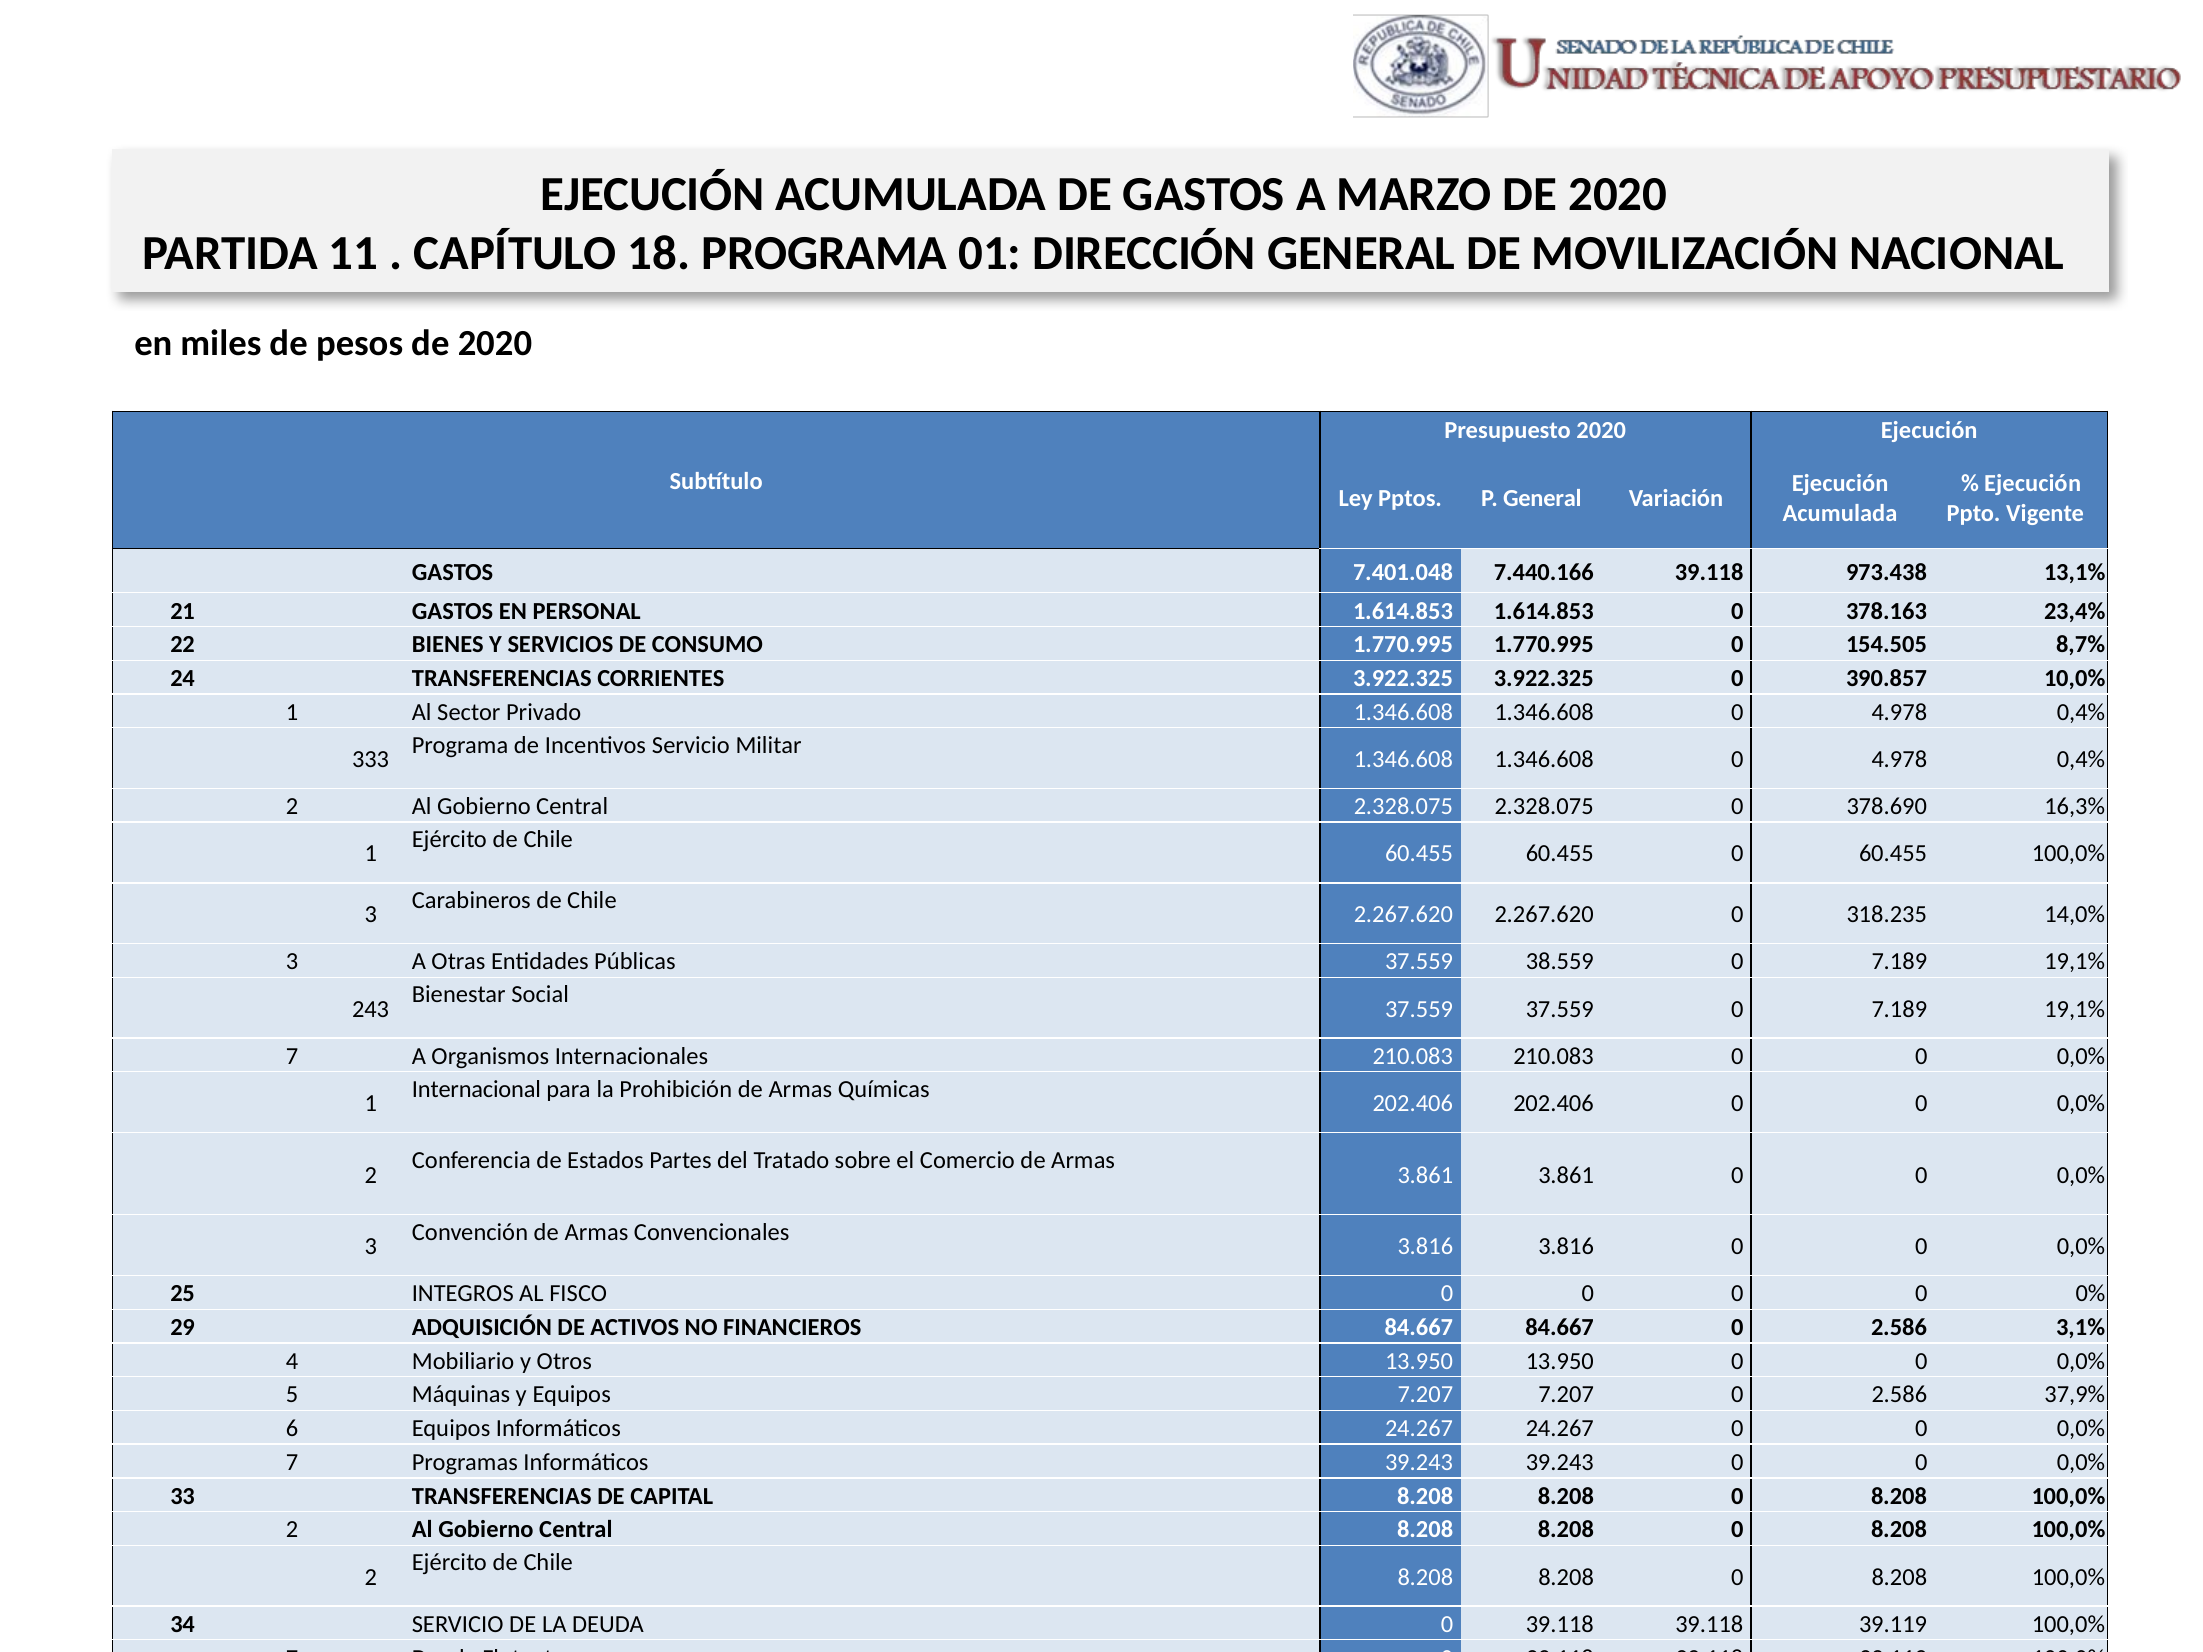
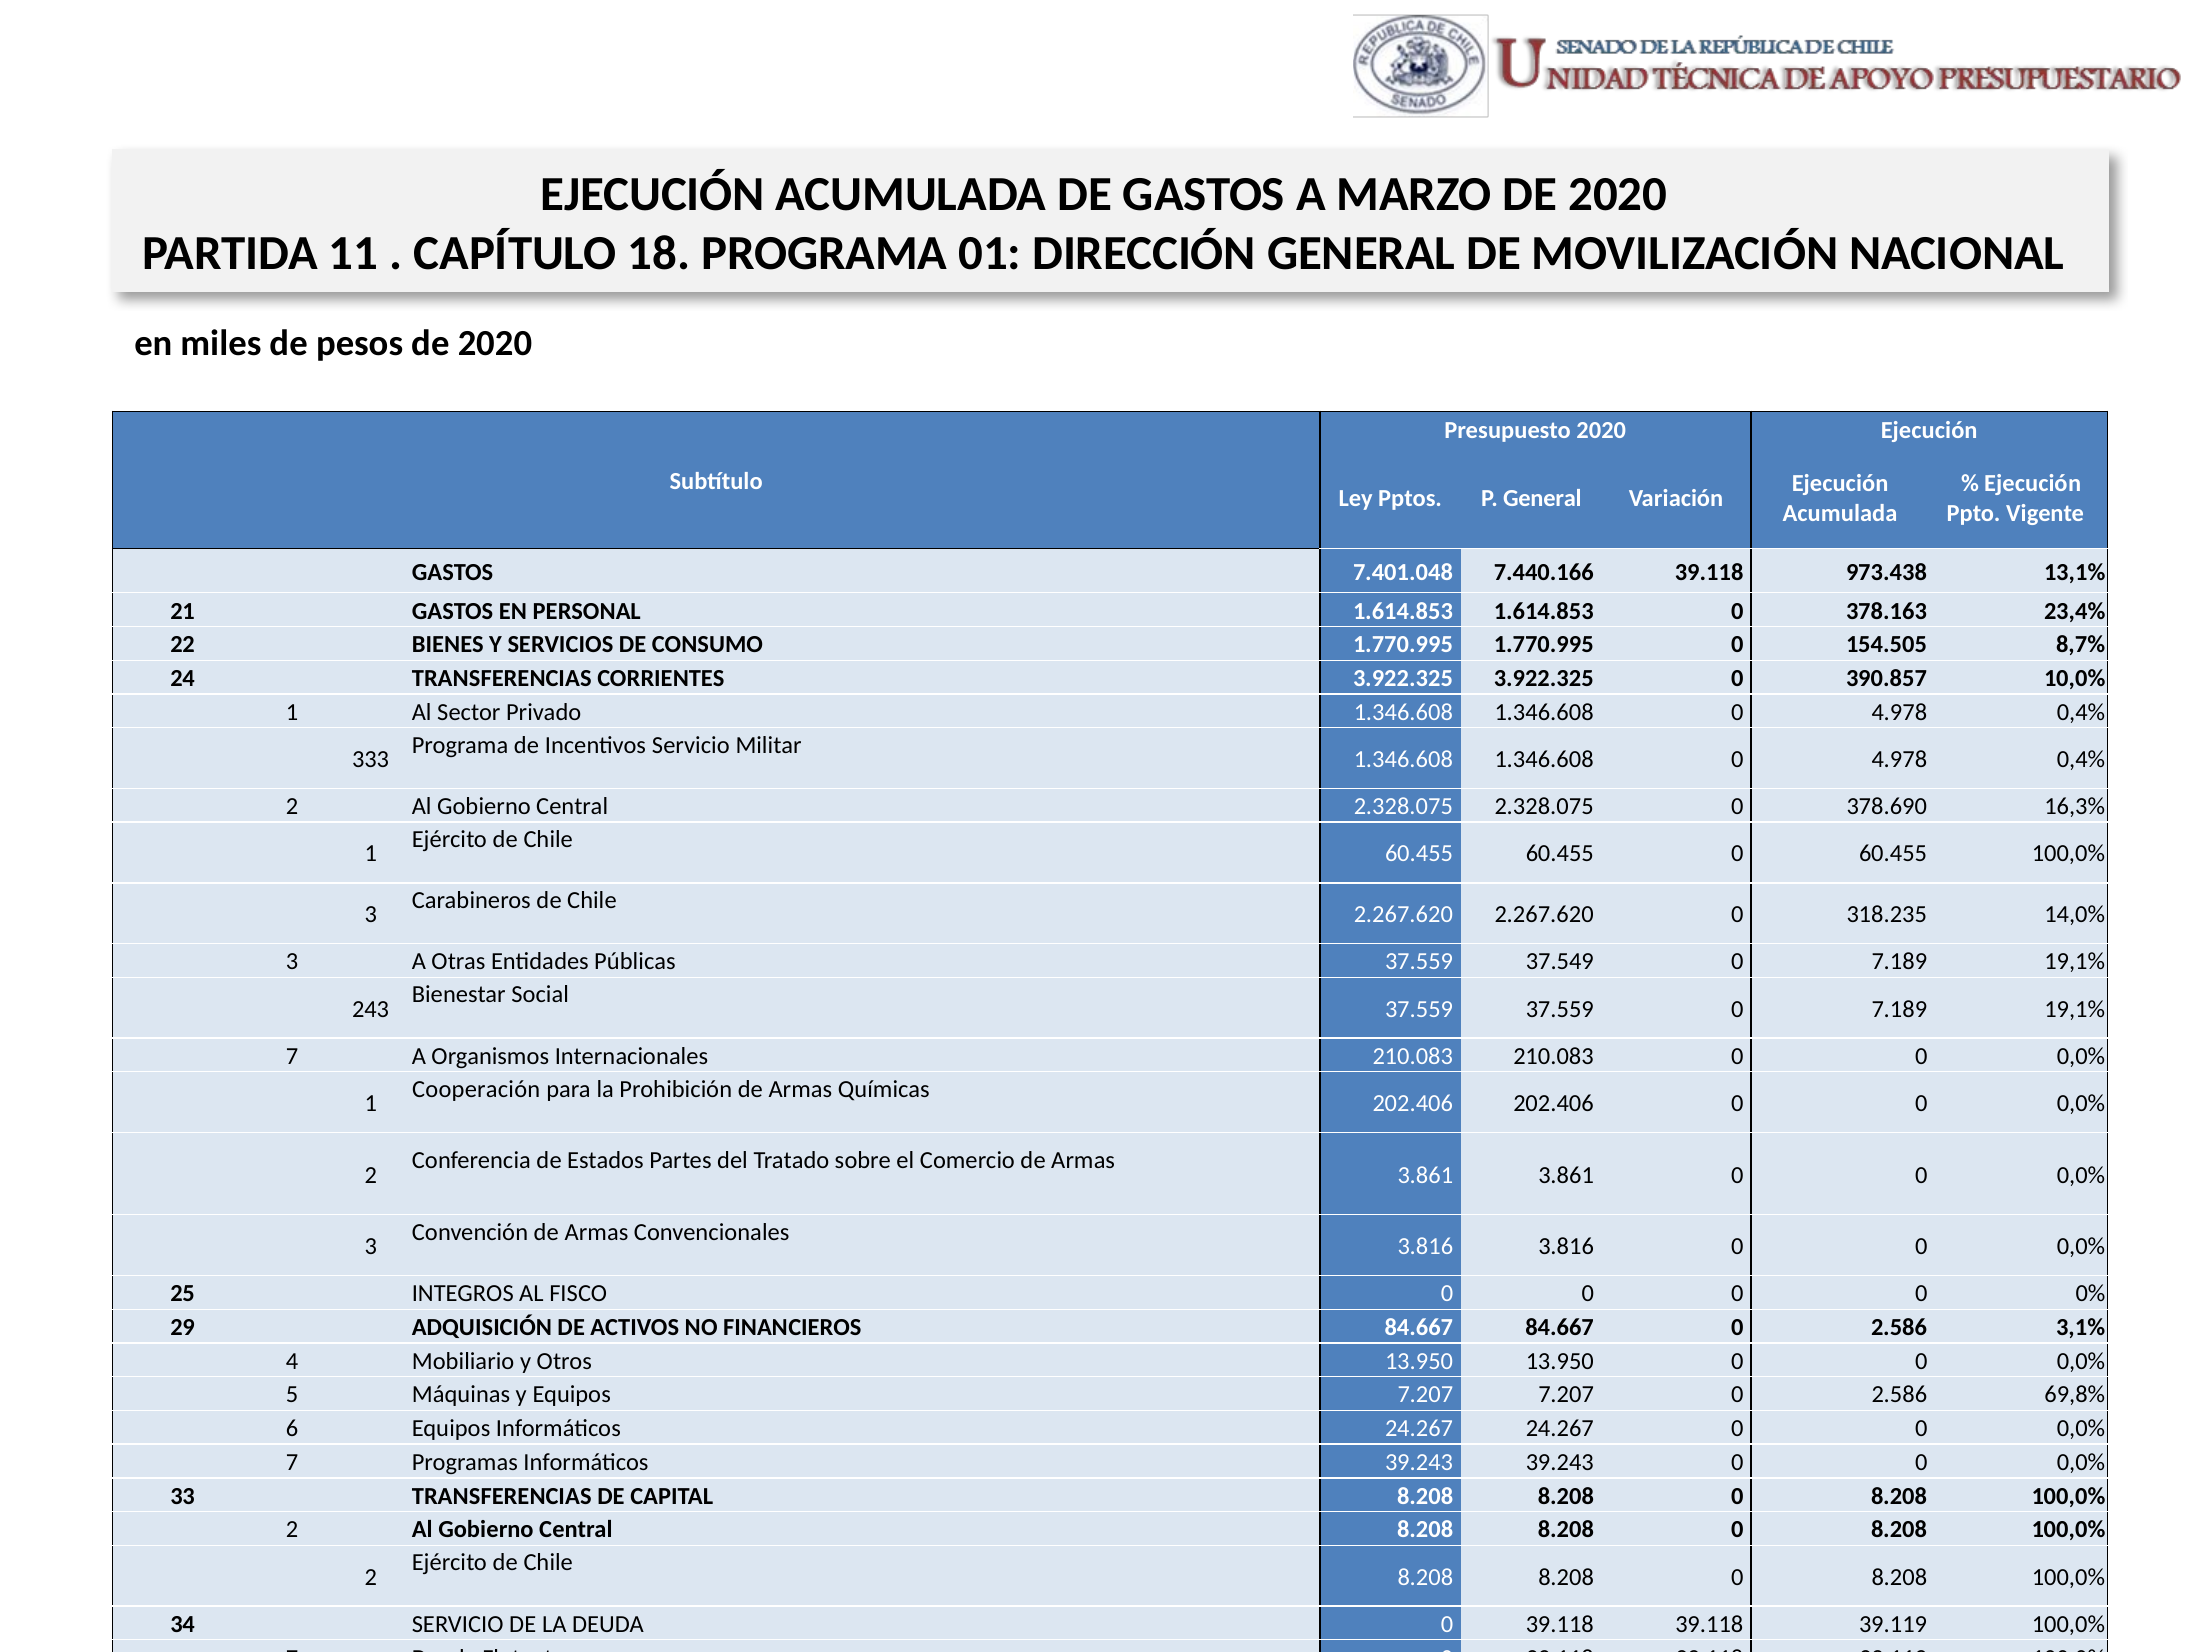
38.559: 38.559 -> 37.549 (1560, 962)
Internacional: Internacional -> Cooperación (476, 1089)
37,9%: 37,9% -> 69,8% (2075, 1395)
